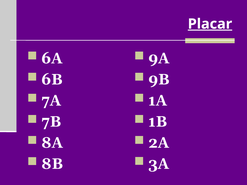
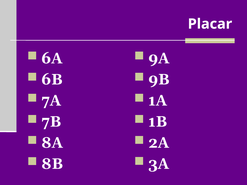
Placar underline: present -> none (210, 24)
